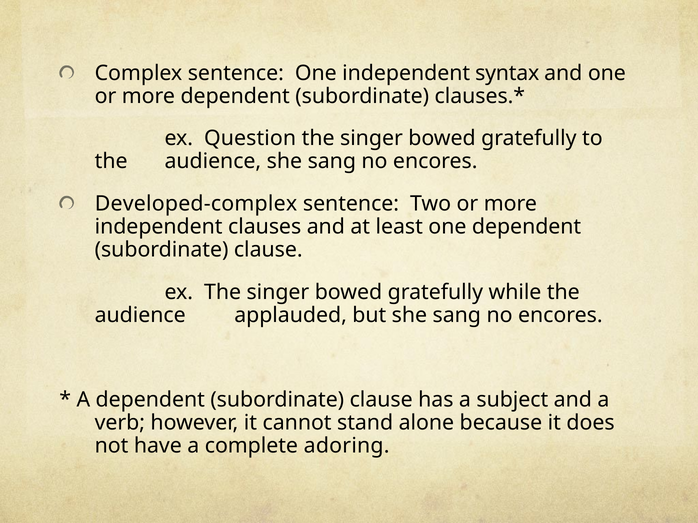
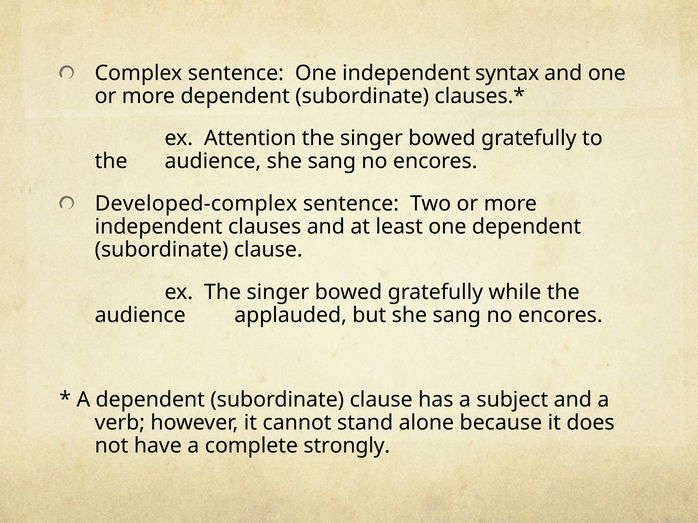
Question: Question -> Attention (250, 138)
adoring: adoring -> strongly (347, 446)
